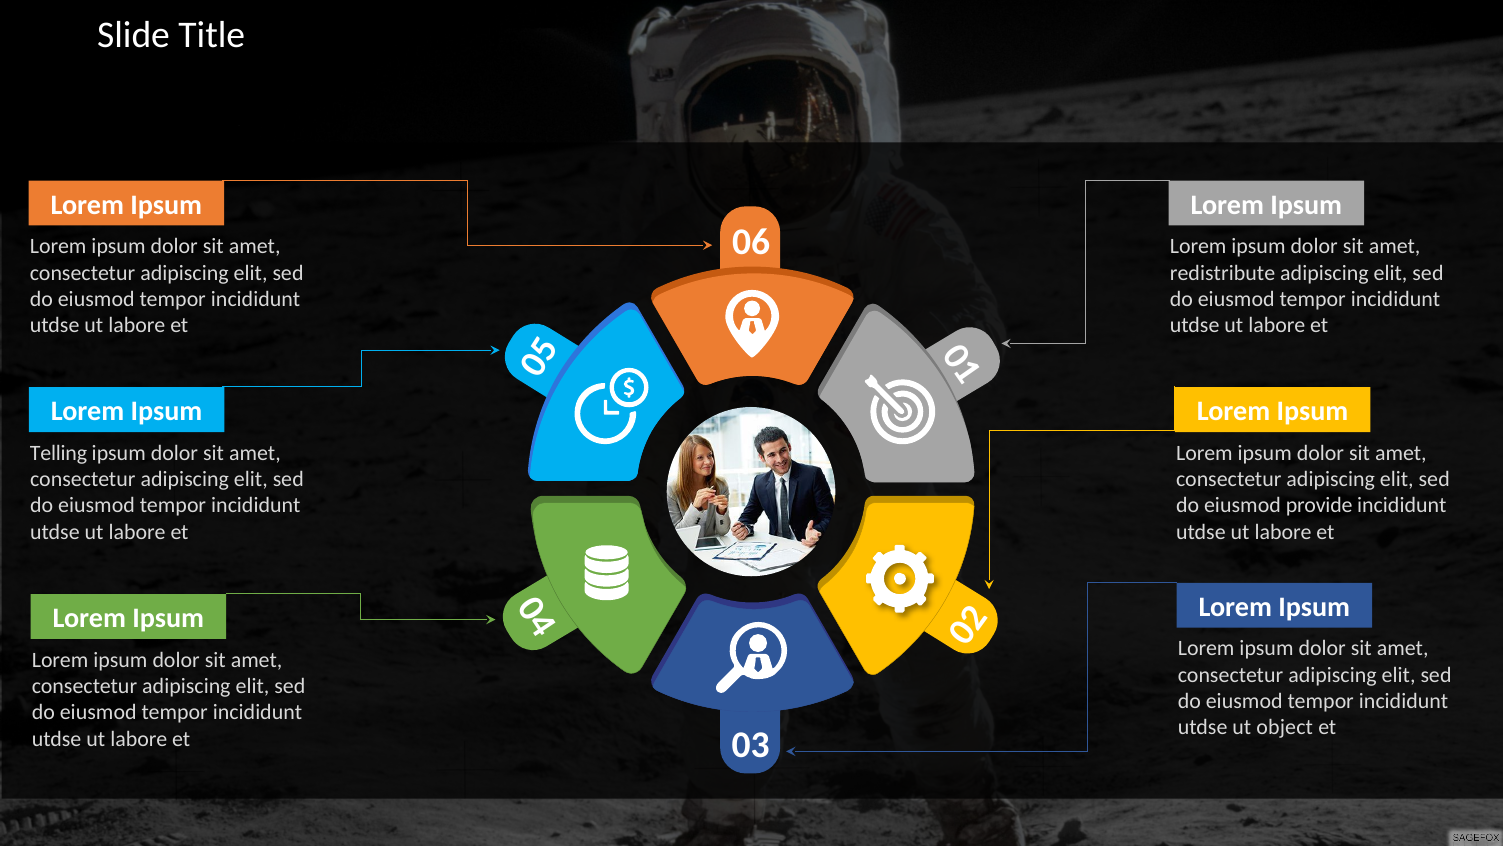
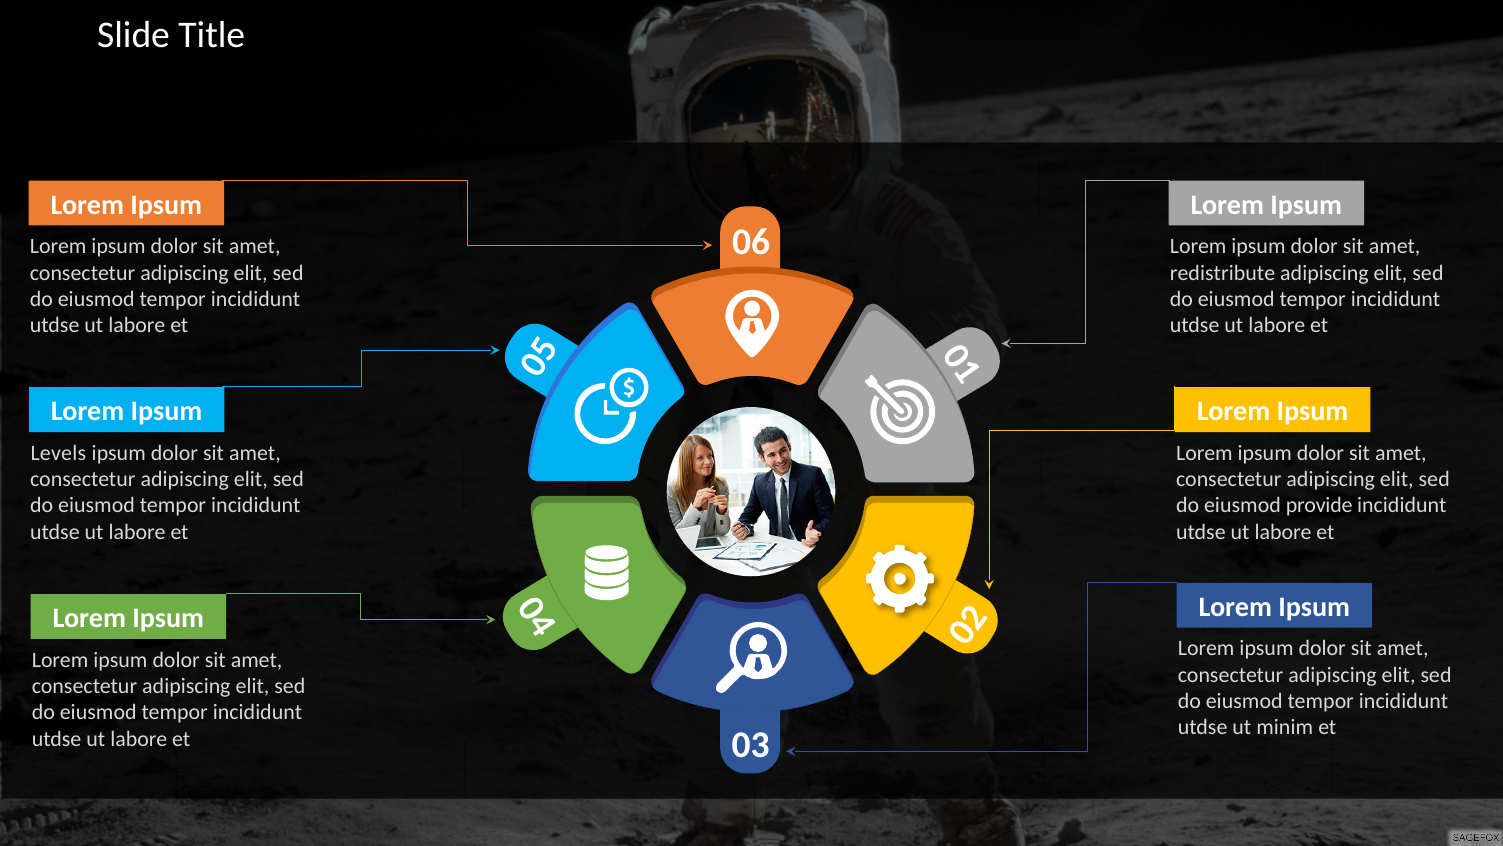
Telling: Telling -> Levels (58, 453)
object: object -> minim (1285, 727)
